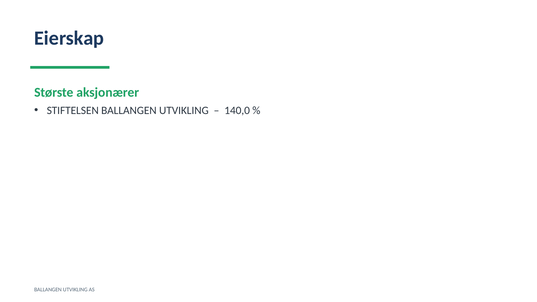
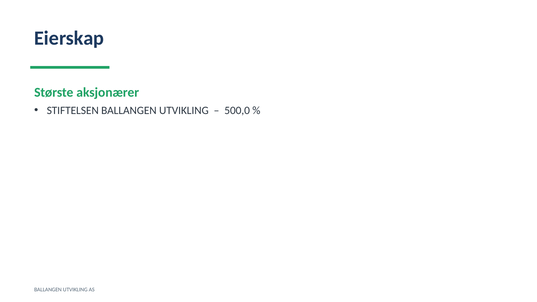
140,0: 140,0 -> 500,0 (237, 110)
